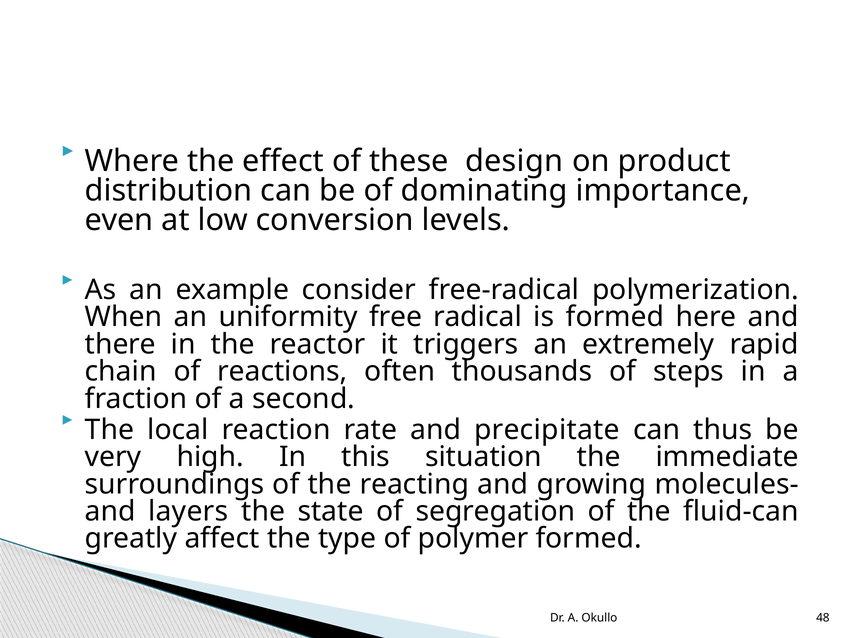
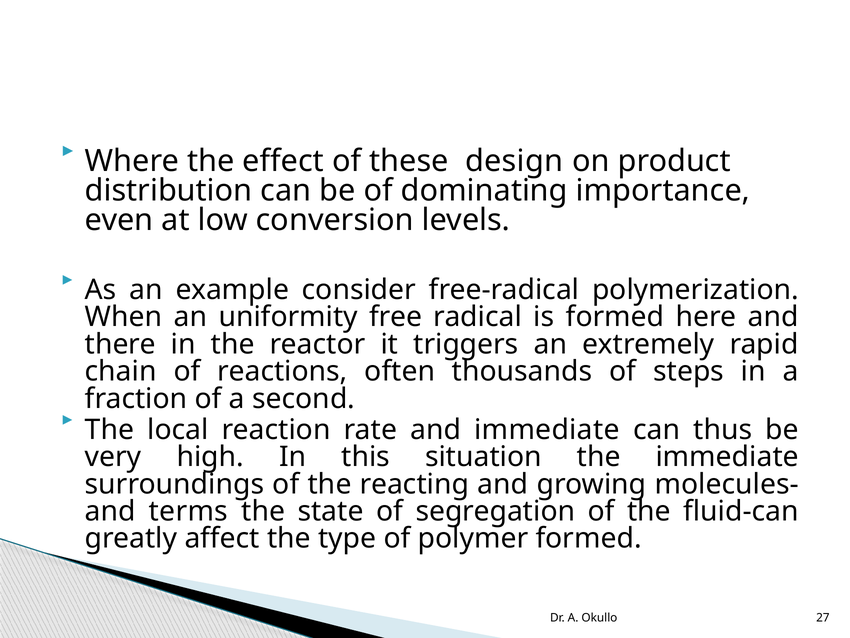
and precipitate: precipitate -> immediate (547, 429)
layers: layers -> terms (188, 511)
48: 48 -> 27 (823, 617)
